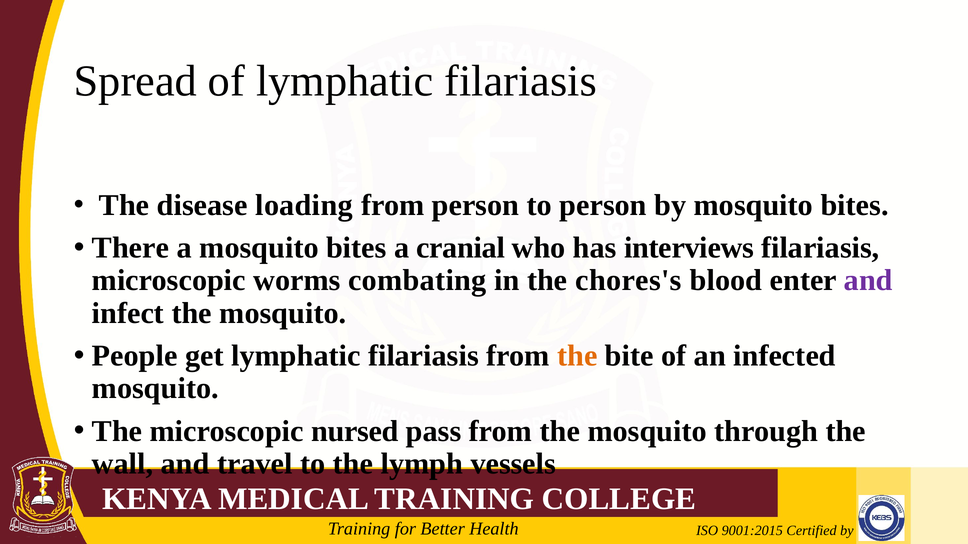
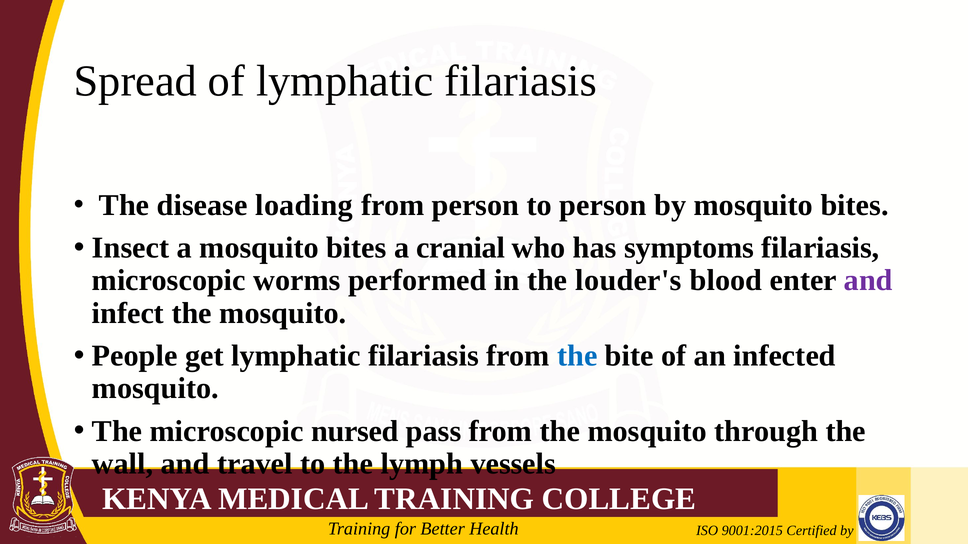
There: There -> Insect (131, 248)
interviews: interviews -> symptoms (689, 248)
combating: combating -> performed (417, 281)
chores's: chores's -> louder's (629, 281)
the colour: orange -> blue (577, 356)
